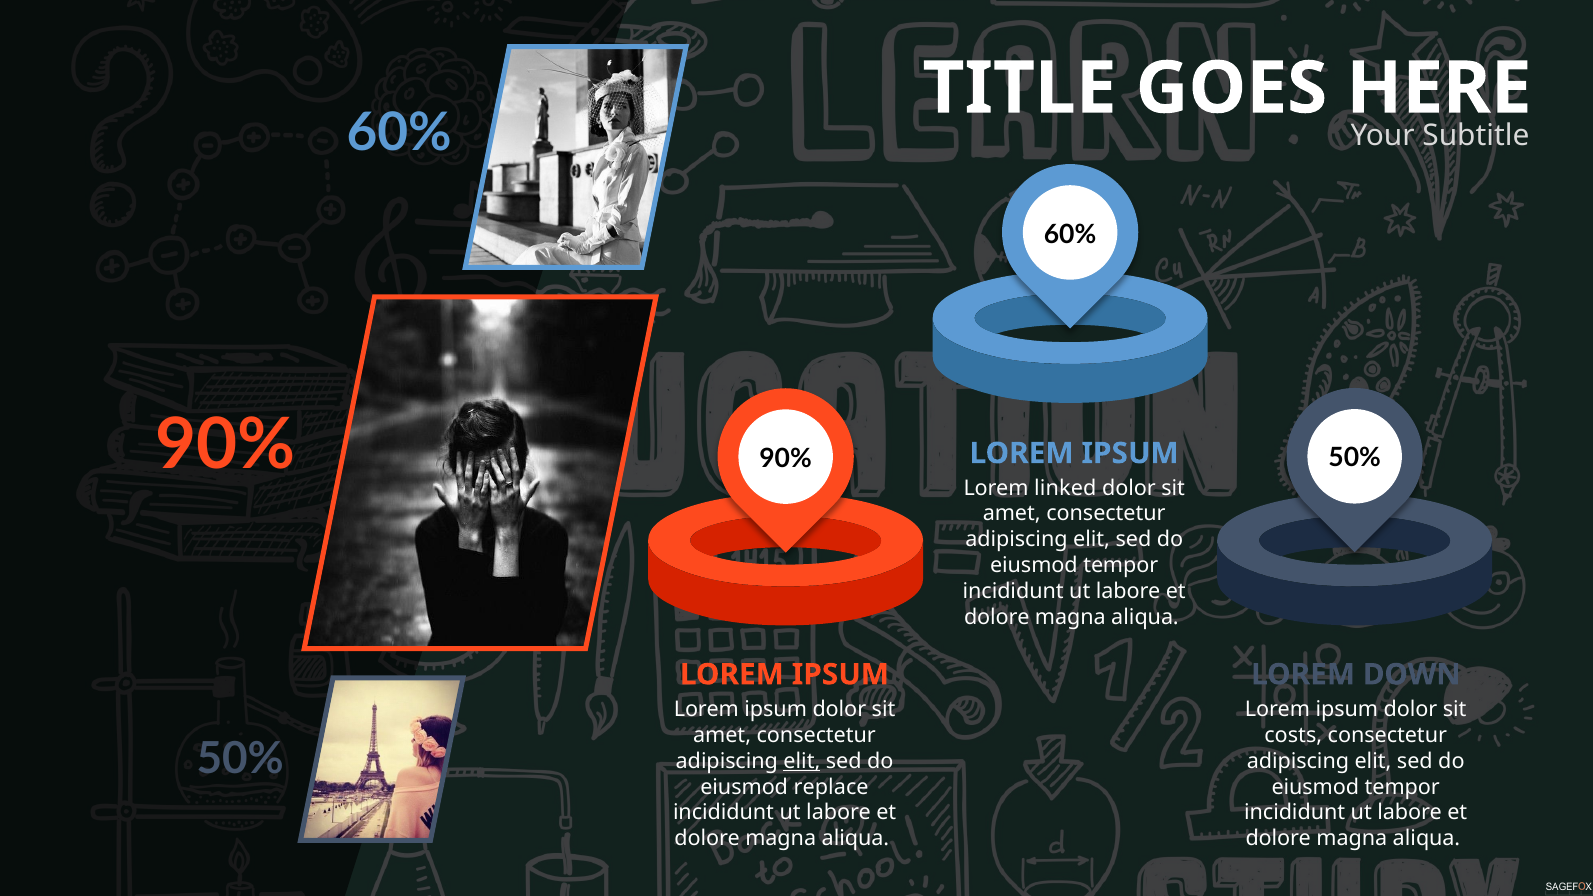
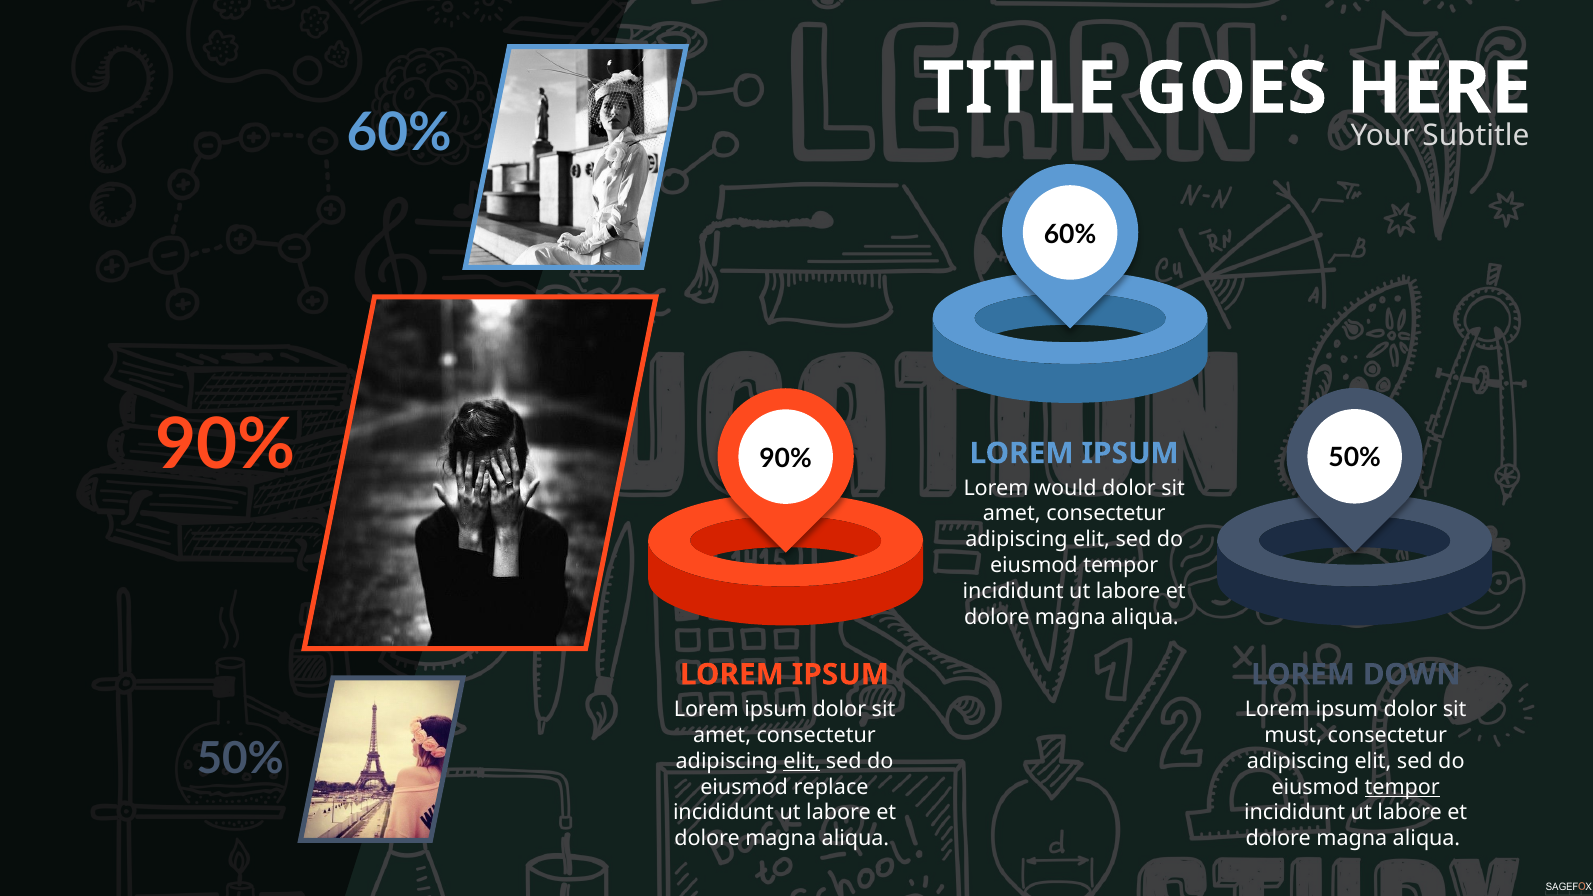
linked: linked -> would (1065, 488)
costs: costs -> must (1293, 735)
tempor underline: none -> present (1402, 787)
